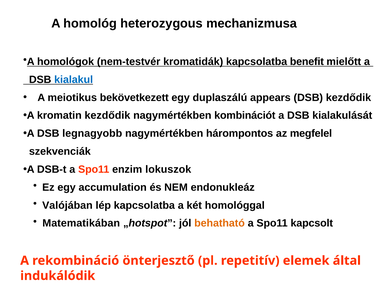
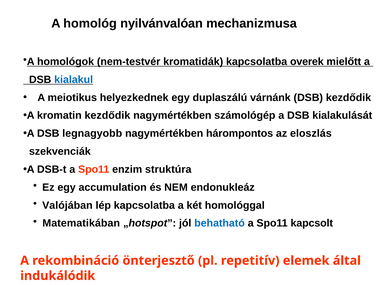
heterozygous: heterozygous -> nyilvánvalóan (162, 24)
benefit: benefit -> overek (307, 62)
bekövetkezett: bekövetkezett -> helyezkednek (134, 98)
appears: appears -> várnánk (270, 98)
kombinációt: kombinációt -> számológép (245, 116)
megfelel: megfelel -> eloszlás (311, 133)
lokuszok: lokuszok -> struktúra (168, 169)
behatható colour: orange -> blue (220, 223)
